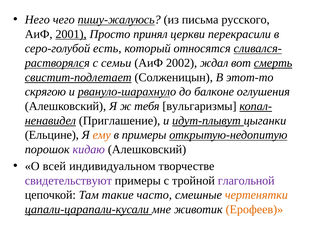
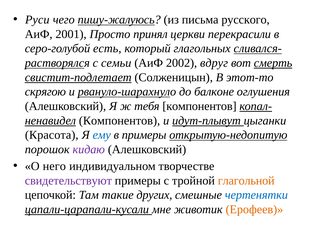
Него: Него -> Руси (37, 20)
2001 underline: present -> none (71, 34)
относятся: относятся -> глагольных (202, 49)
ждал: ждал -> вдруг (214, 63)
тебя вульгаризмы: вульгаризмы -> компонентов (199, 106)
Приглашение: Приглашение -> Компонентов (119, 121)
Ельцине: Ельцине -> Красота (52, 135)
ему colour: orange -> blue (102, 135)
всей: всей -> него (54, 167)
глагольной colour: purple -> orange (246, 181)
часто: часто -> других (154, 195)
чертенятки colour: orange -> blue (256, 195)
